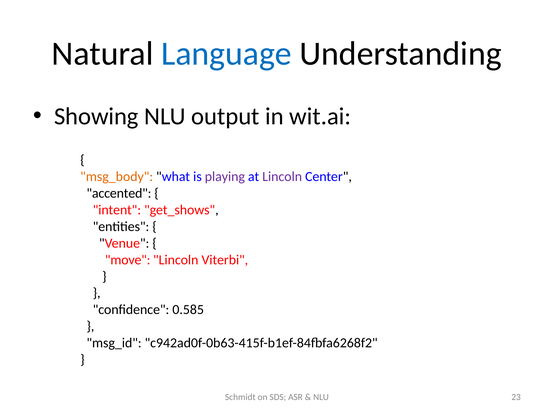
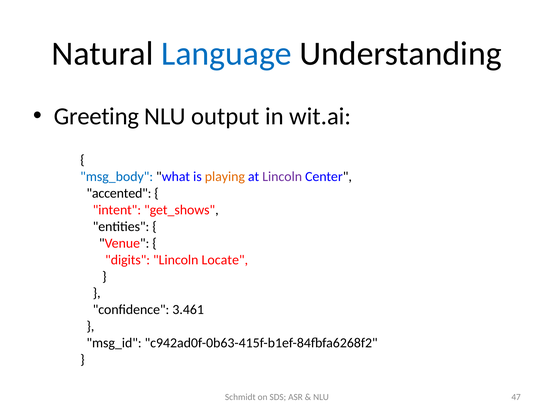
Showing: Showing -> Greeting (96, 116)
msg_body colour: orange -> blue (117, 176)
playing colour: purple -> orange (225, 176)
move: move -> digits (128, 259)
Viterbi: Viterbi -> Locate (225, 259)
0.585: 0.585 -> 3.461 (188, 309)
23: 23 -> 47 (516, 397)
